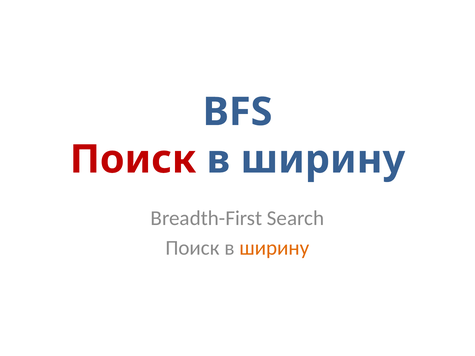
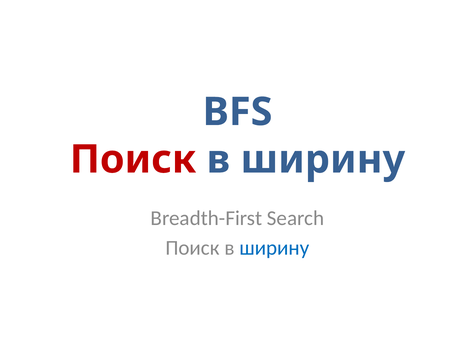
ширину colour: orange -> blue (274, 248)
